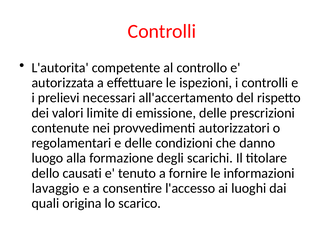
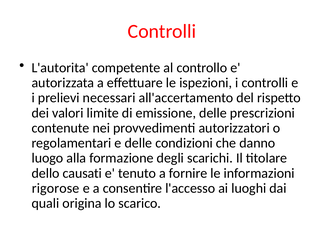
lavaggio: lavaggio -> rigorose (56, 188)
